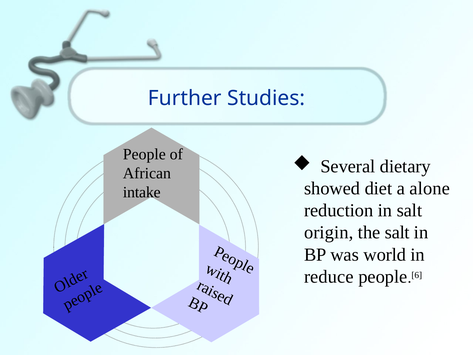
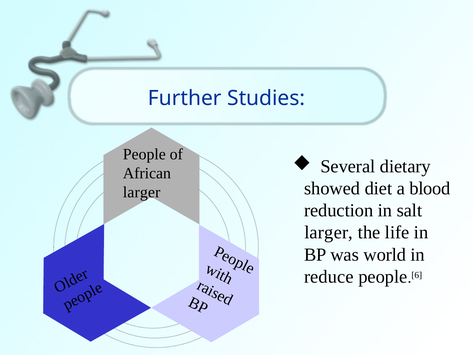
alone: alone -> blood (430, 188)
intake: intake -> larger (142, 192)
origin: origin -> larger (329, 232)
the salt: salt -> life (397, 232)
